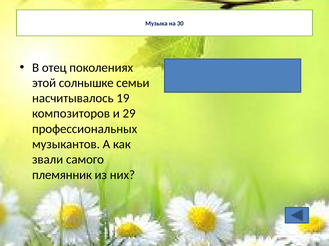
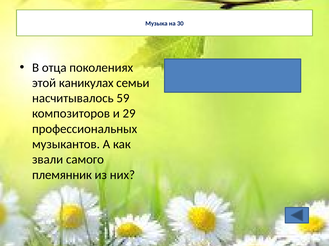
отец: отец -> отца (54, 68)
солнышке: солнышке -> каникулах (86, 83)
19: 19 -> 59 (123, 99)
